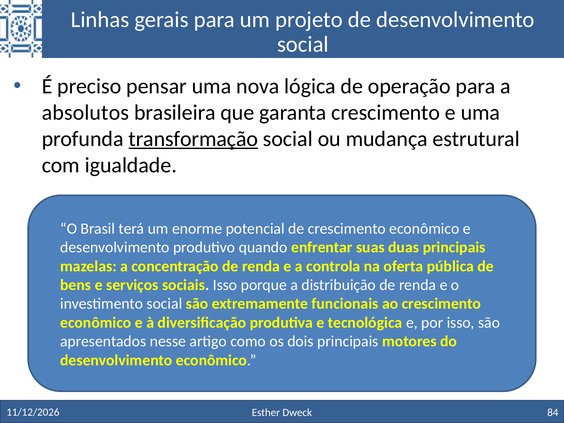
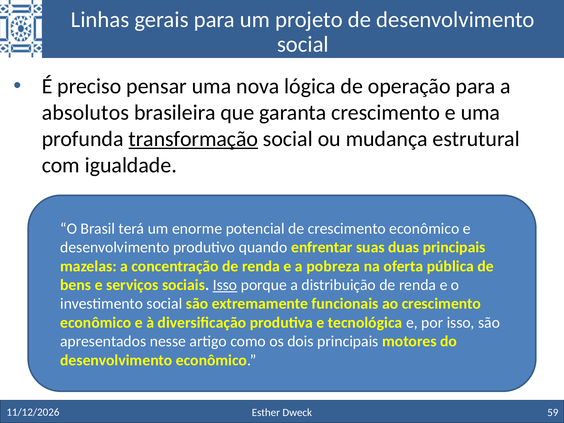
controla: controla -> pobreza (333, 266)
Isso underline: none -> present (225, 285)
84: 84 -> 59 (553, 413)
